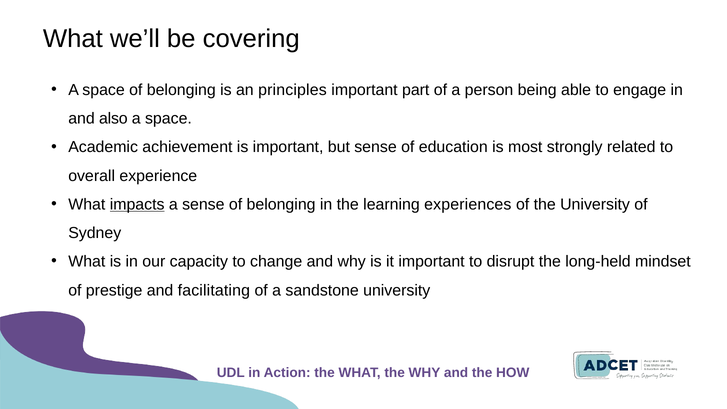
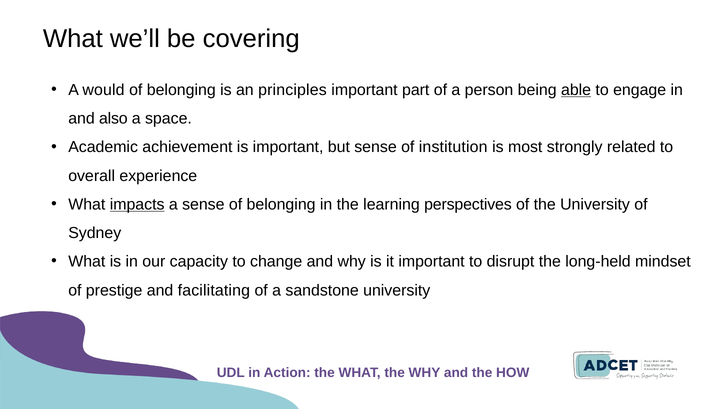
space: space -> would (103, 90)
able underline: none -> present (576, 90)
education: education -> institution (453, 147)
experiences: experiences -> perspectives (468, 204)
